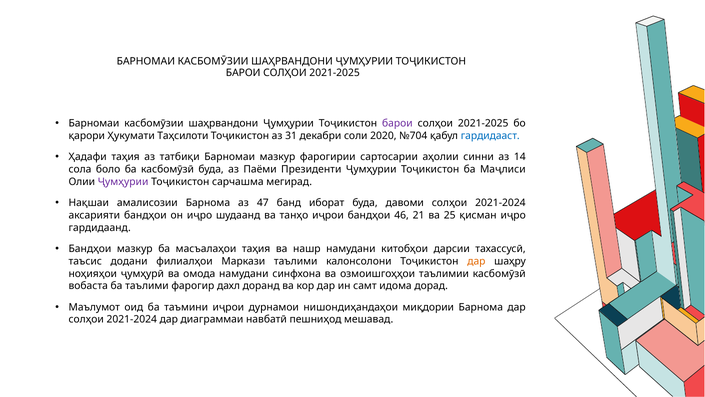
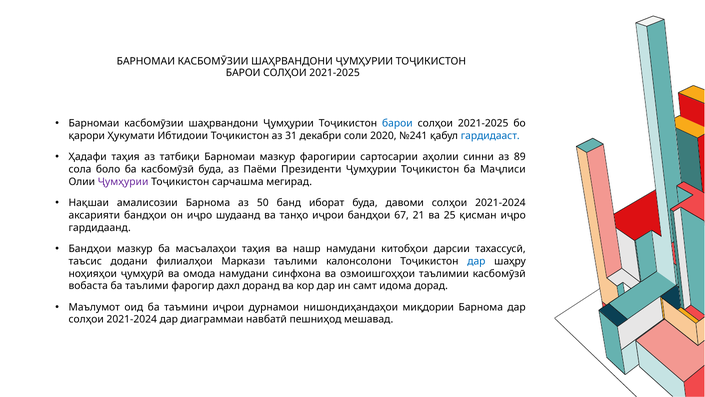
барои colour: purple -> blue (397, 123)
Таҳсилоти: Таҳсилоти -> Ибтидоии (183, 136)
№704: №704 -> №241 (413, 136)
14: 14 -> 89 (520, 157)
47: 47 -> 50 (263, 203)
46: 46 -> 67 (402, 215)
дар colour: orange -> blue (476, 261)
